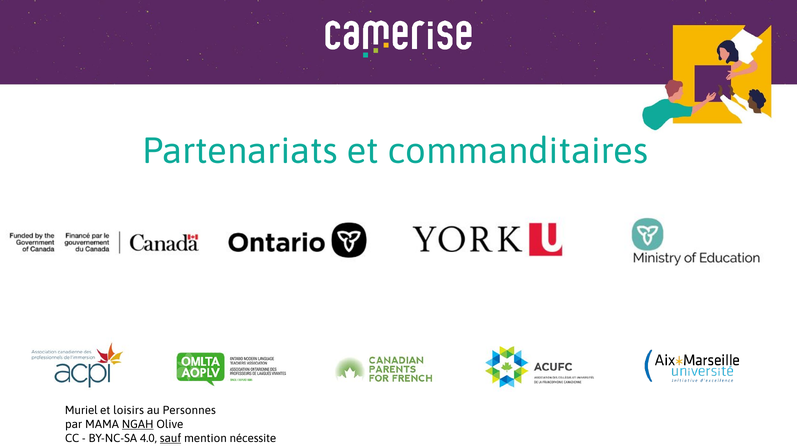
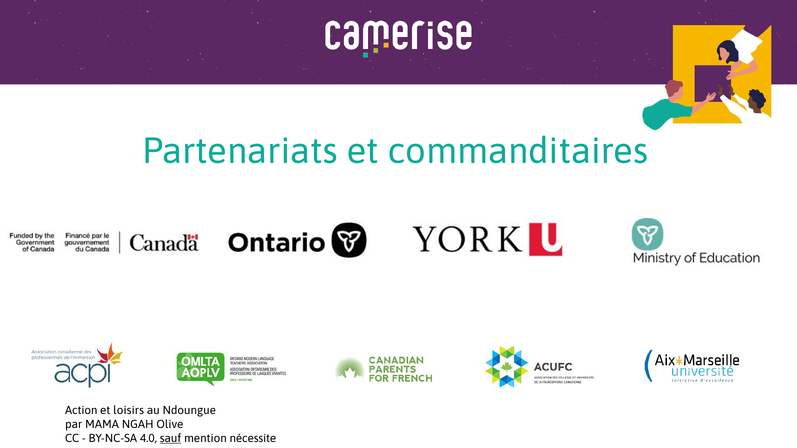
Muriel: Muriel -> Action (81, 411)
Personnes: Personnes -> Ndoungue (189, 411)
NGAH underline: present -> none (138, 425)
